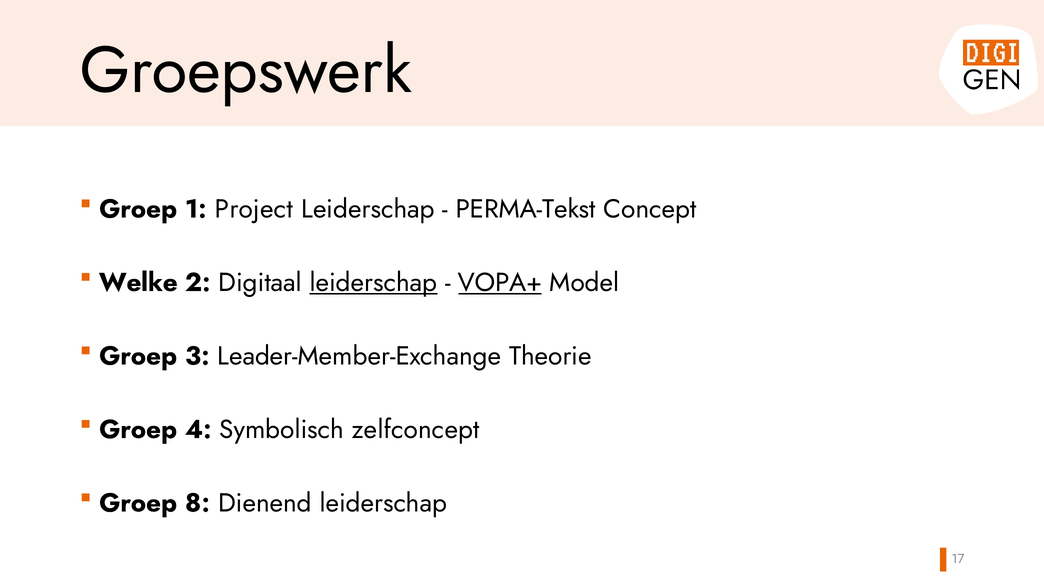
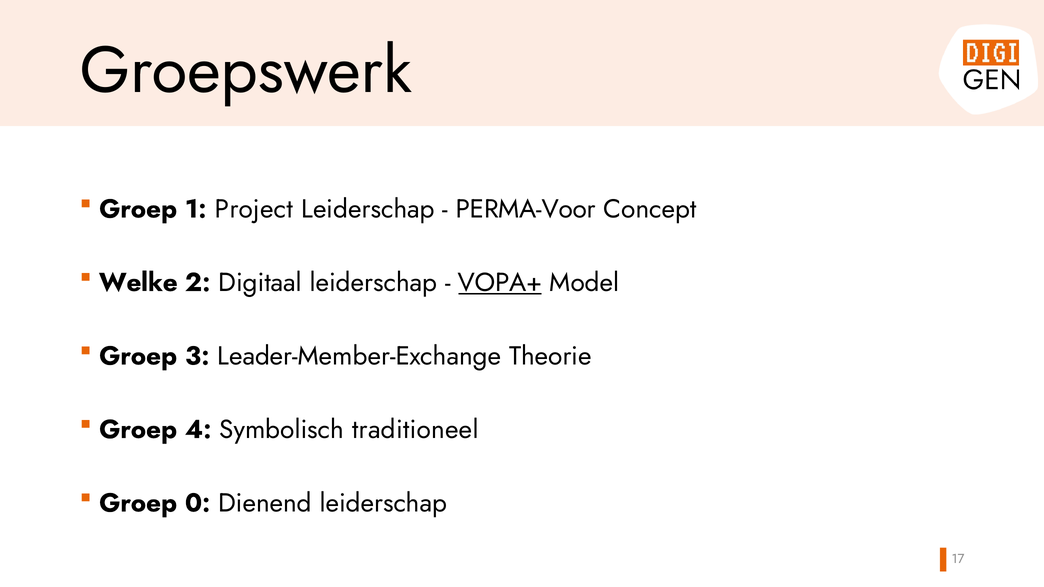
PERMA-Tekst: PERMA-Tekst -> PERMA-Voor (526, 209)
leiderschap underline: present -> none (373, 283)
zelfconcept: zelfconcept -> traditioneel (416, 430)
8: 8 -> 0 (198, 503)
